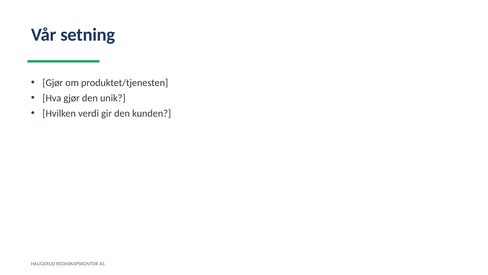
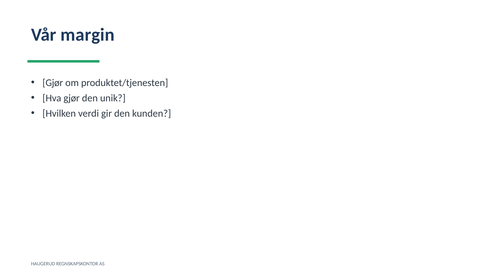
setning: setning -> margin (88, 35)
